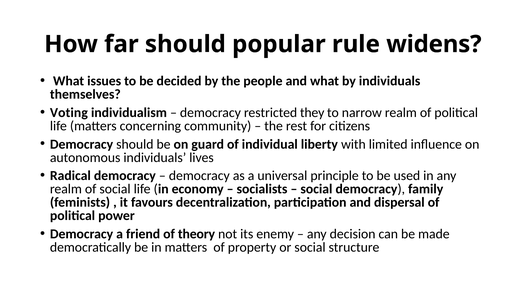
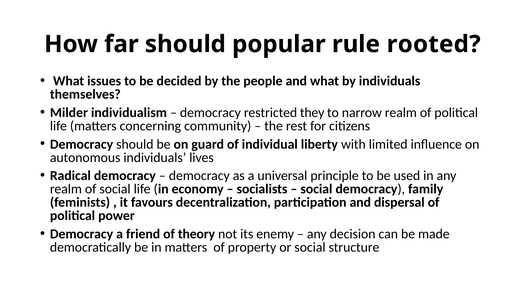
widens: widens -> rooted (434, 44)
Voting: Voting -> Milder (69, 113)
